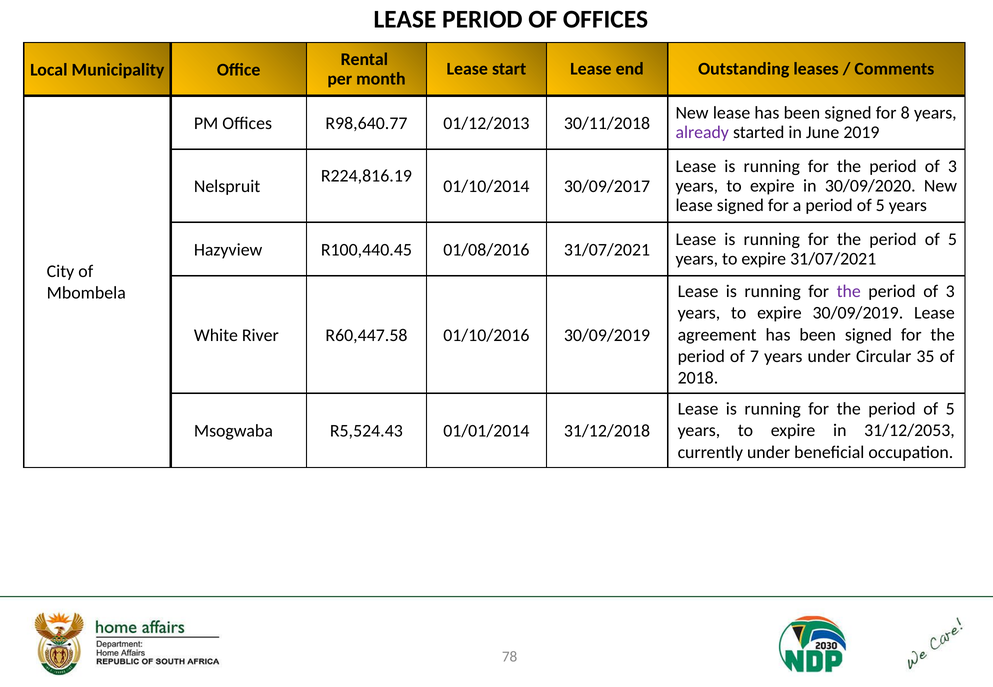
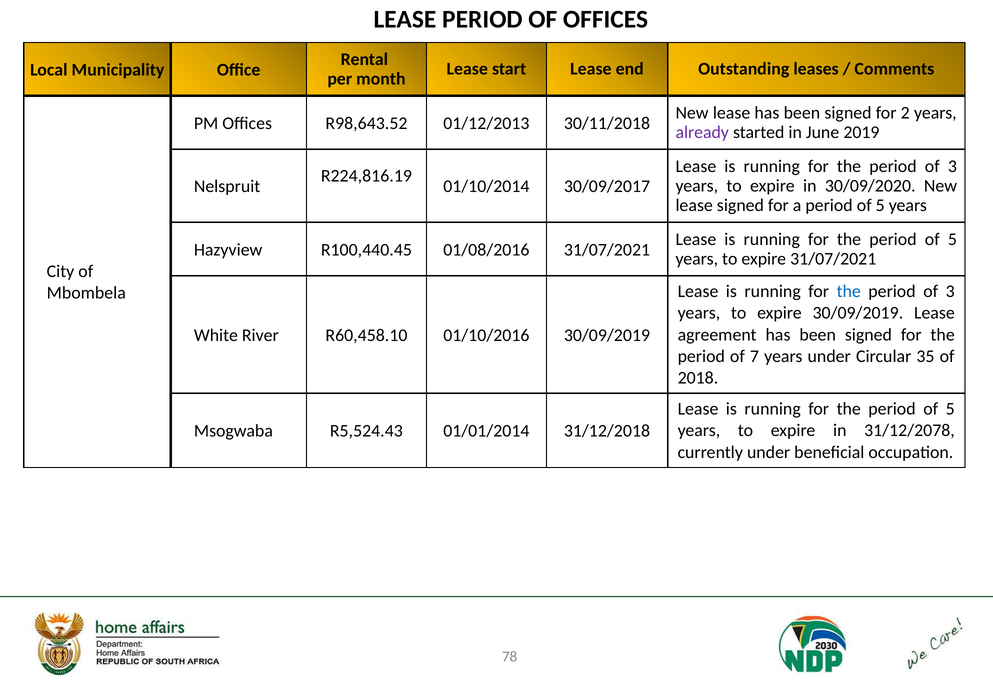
8: 8 -> 2 (905, 113)
R98,640.77: R98,640.77 -> R98,643.52 (366, 123)
the colour: purple -> blue (849, 292)
R60,447.58: R60,447.58 -> R60,458.10 (366, 335)
31/12/2053: 31/12/2053 -> 31/12/2078 (909, 431)
